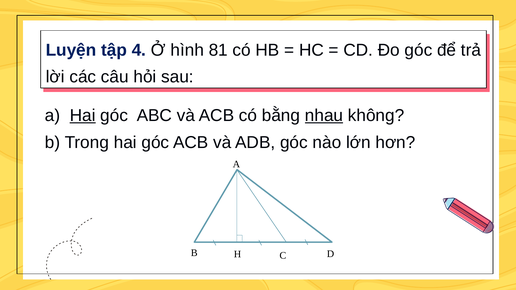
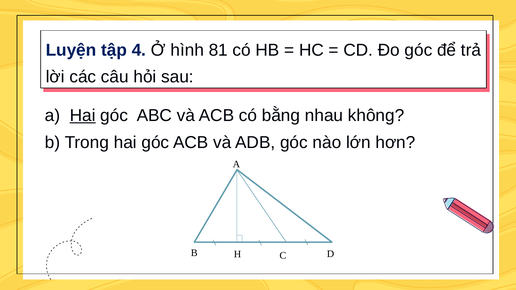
nhau underline: present -> none (324, 116)
